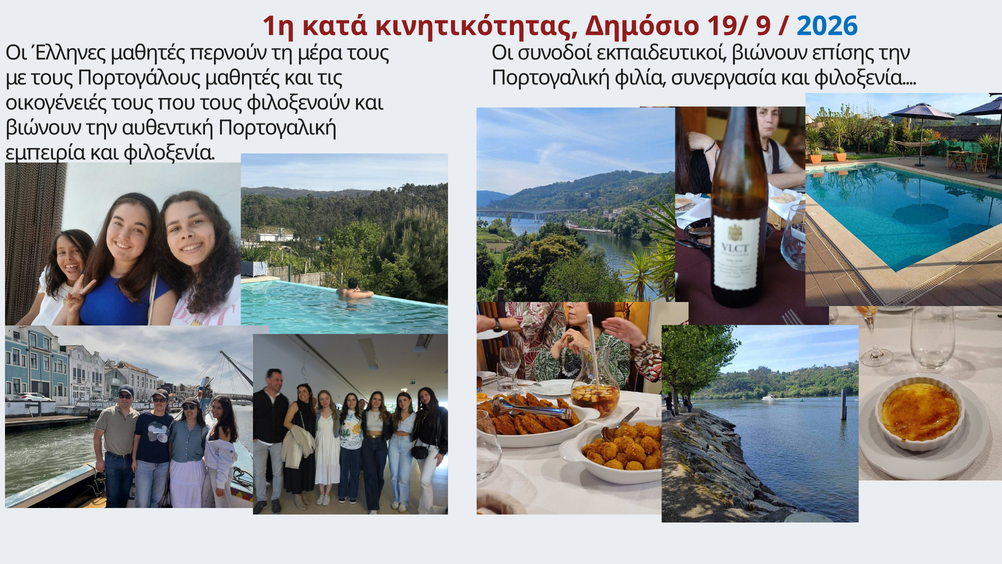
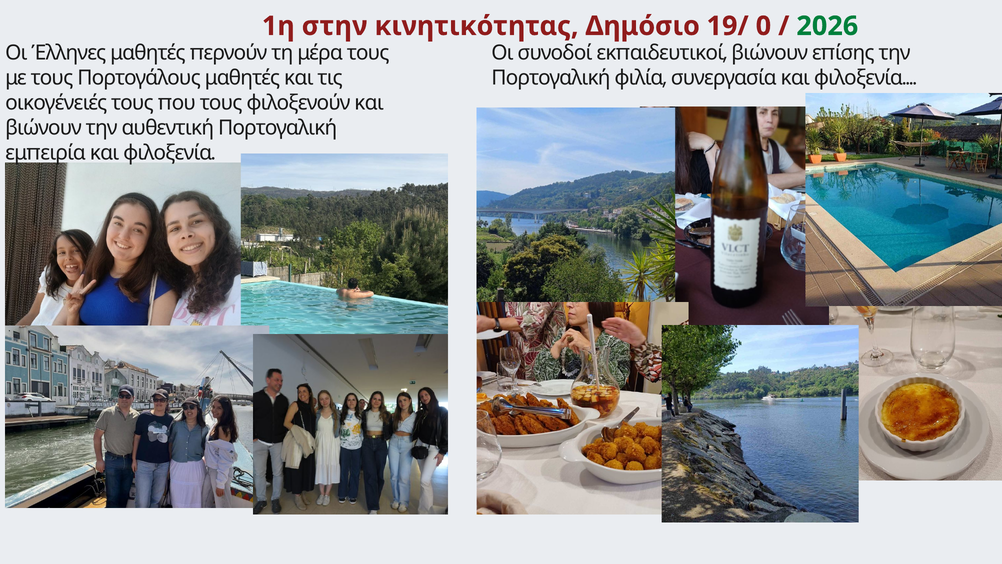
κατά: κατά -> στην (335, 26)
9: 9 -> 0 (763, 26)
2026 colour: blue -> green (827, 26)
